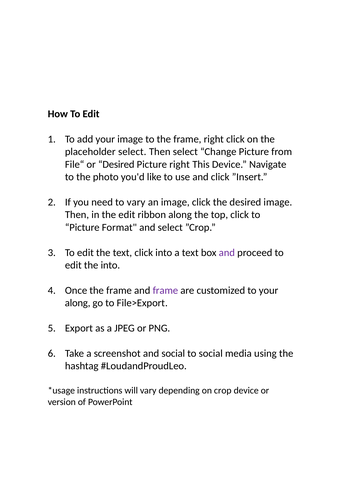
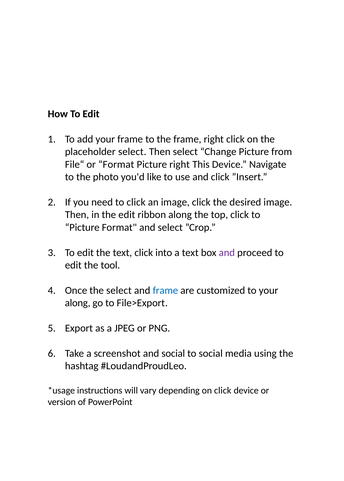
your image: image -> frame (130, 139)
or Desired: Desired -> Format (116, 164)
to vary: vary -> click (136, 202)
the into: into -> tool (110, 265)
Once the frame: frame -> select (119, 291)
frame colour: purple -> blue (165, 291)
on crop: crop -> click (223, 391)
